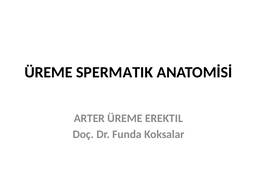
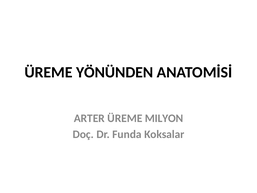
SPERMATIK: SPERMATIK -> YÖNÜNDEN (115, 72)
EREKTIL: EREKTIL -> MILYON (164, 118)
